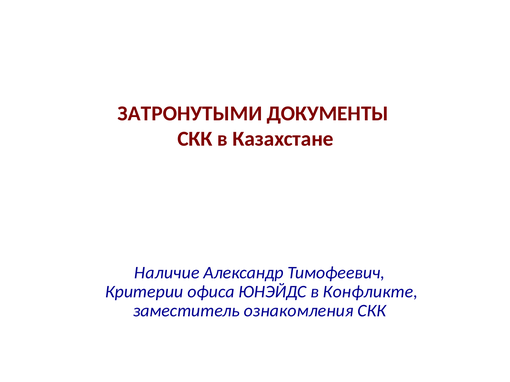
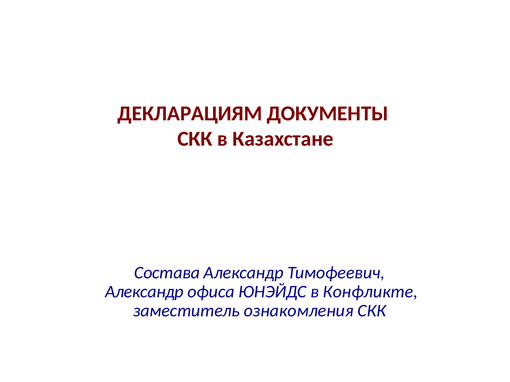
ЗАТРОНУТЫМИ: ЗАТРОНУТЫМИ -> ДЕКЛАРАЦИЯМ (190, 114)
Наличие: Наличие -> Состава (167, 273)
Критерии: Критерии -> Александр (144, 292)
